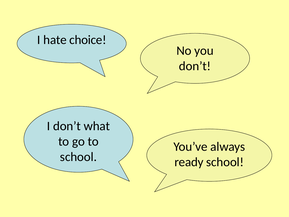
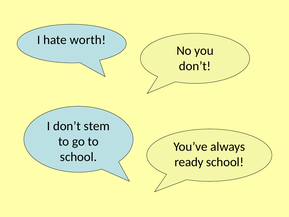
choice: choice -> worth (88, 40)
what: what -> stem (97, 126)
